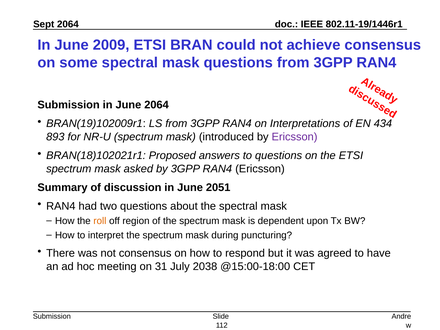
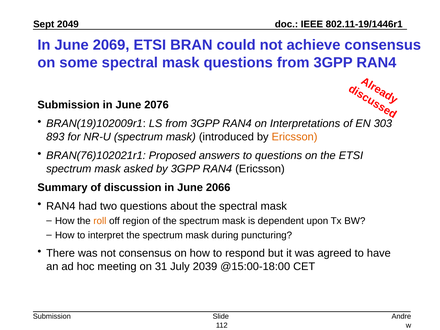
2064: 2064 -> 2049 (68, 24)
2009: 2009 -> 2069 (111, 45)
June 2064: 2064 -> 2076 (156, 105)
434: 434 -> 303 (383, 124)
Ericsson colour: purple -> orange (295, 137)
BRAN(18)102021r1: BRAN(18)102021r1 -> BRAN(76)102021r1 (96, 156)
2051: 2051 -> 2066 (218, 187)
2038: 2038 -> 2039 (205, 266)
